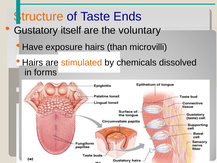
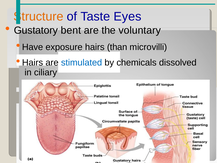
Ends: Ends -> Eyes (127, 17)
itself: itself -> bent (71, 30)
stimulated colour: orange -> blue (82, 63)
forms: forms -> ciliary (46, 72)
